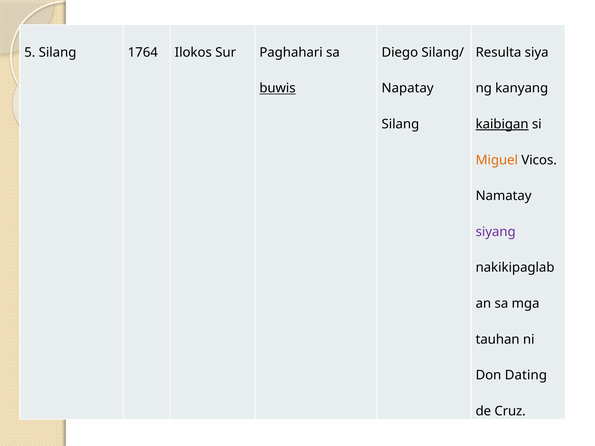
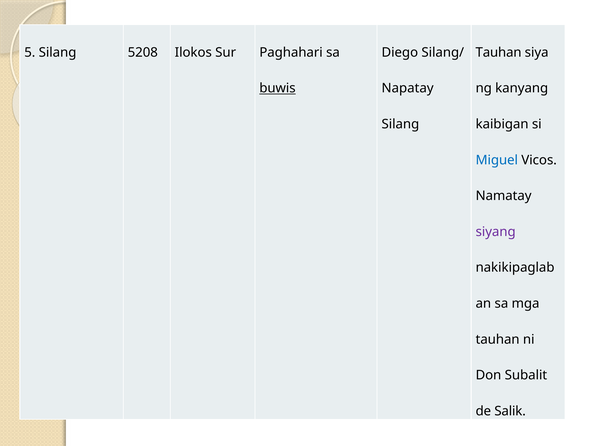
1764: 1764 -> 5208 (143, 52)
Resulta: Resulta -> Tauhan (499, 52)
kaibigan underline: present -> none (502, 124)
Miguel colour: orange -> blue (497, 160)
Dating: Dating -> Subalit (526, 375)
Cruz: Cruz -> Salik (510, 411)
